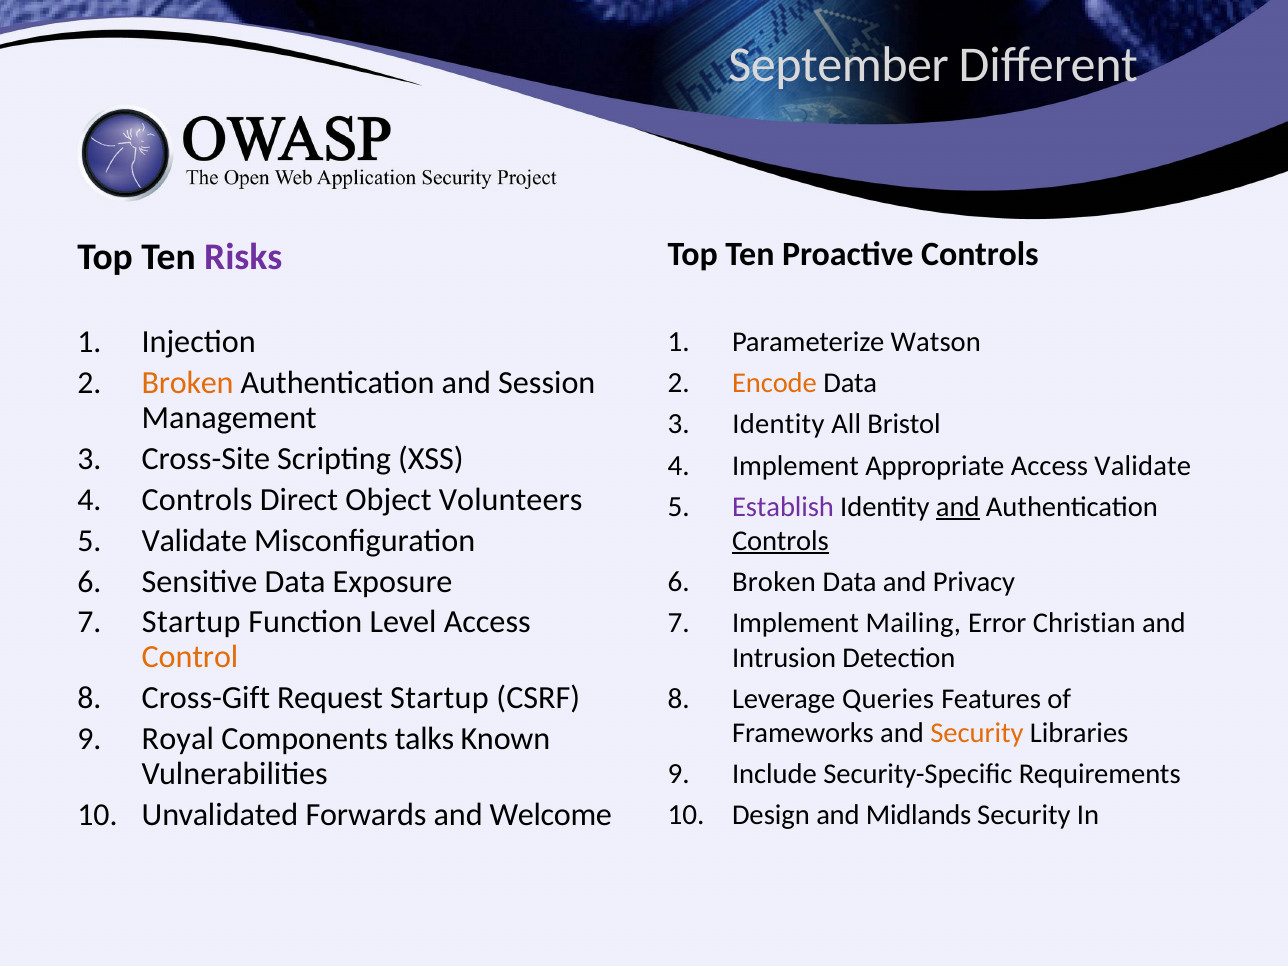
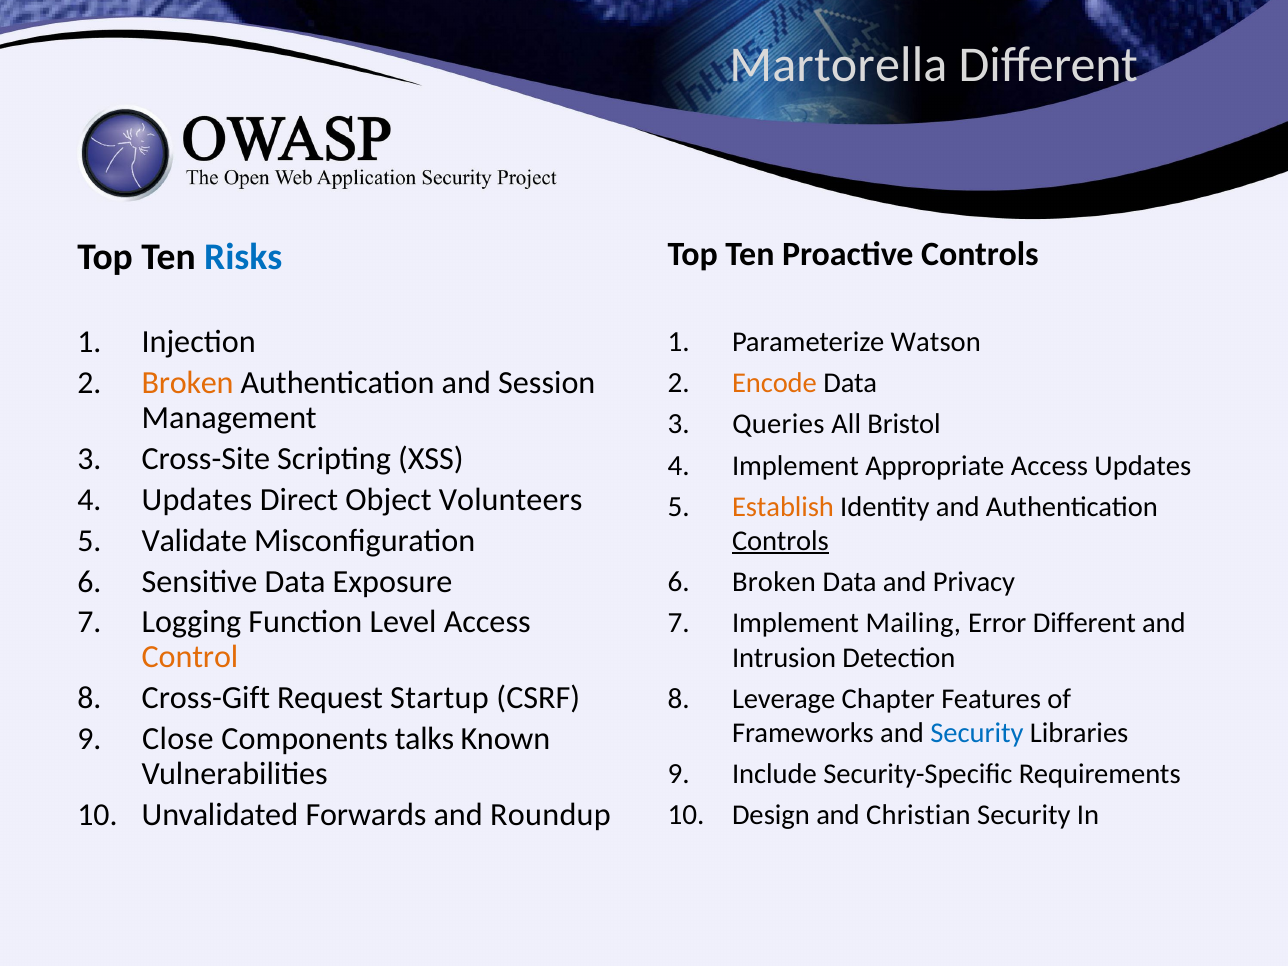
September: September -> Martorella (838, 65)
Risks colour: purple -> blue (243, 257)
Identity: Identity -> Queries (778, 424)
Access Validate: Validate -> Updates (1143, 466)
Controls: Controls -> Updates (197, 500)
Establish colour: purple -> orange (783, 507)
and underline: present -> none (958, 507)
Startup: Startup -> Logging (191, 622)
Error Christian: Christian -> Different (1084, 623)
Queries: Queries -> Chapter (888, 699)
Security colour: orange -> blue (977, 733)
Royal: Royal -> Close (178, 739)
Welcome: Welcome -> Roundup (550, 815)
Midlands: Midlands -> Christian (918, 815)
